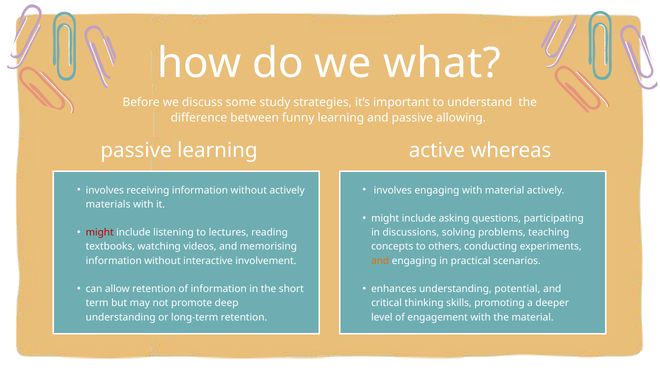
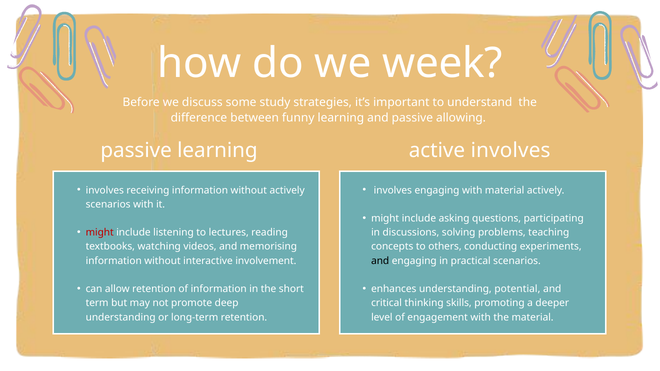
what: what -> week (443, 63)
active whereas: whereas -> involves (511, 150)
materials: materials -> scenarios (108, 204)
and colour: orange -> black (380, 261)
